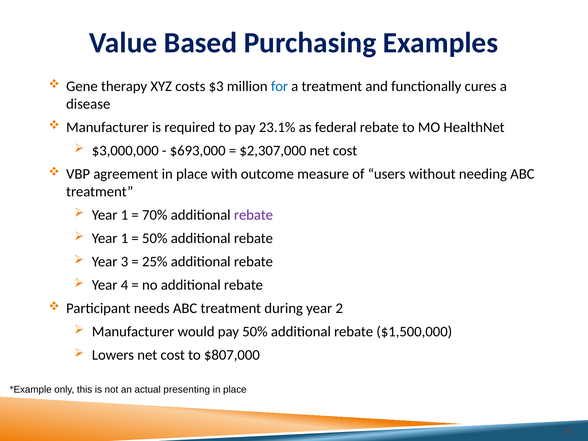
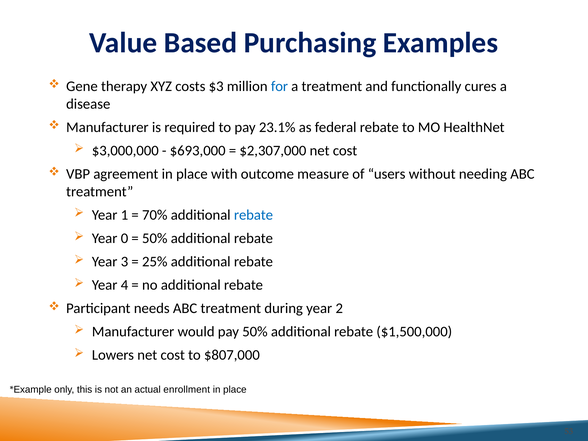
rebate colour: purple -> blue (253, 215)
1: 1 -> 0 (124, 238)
presenting: presenting -> enrollment (187, 390)
